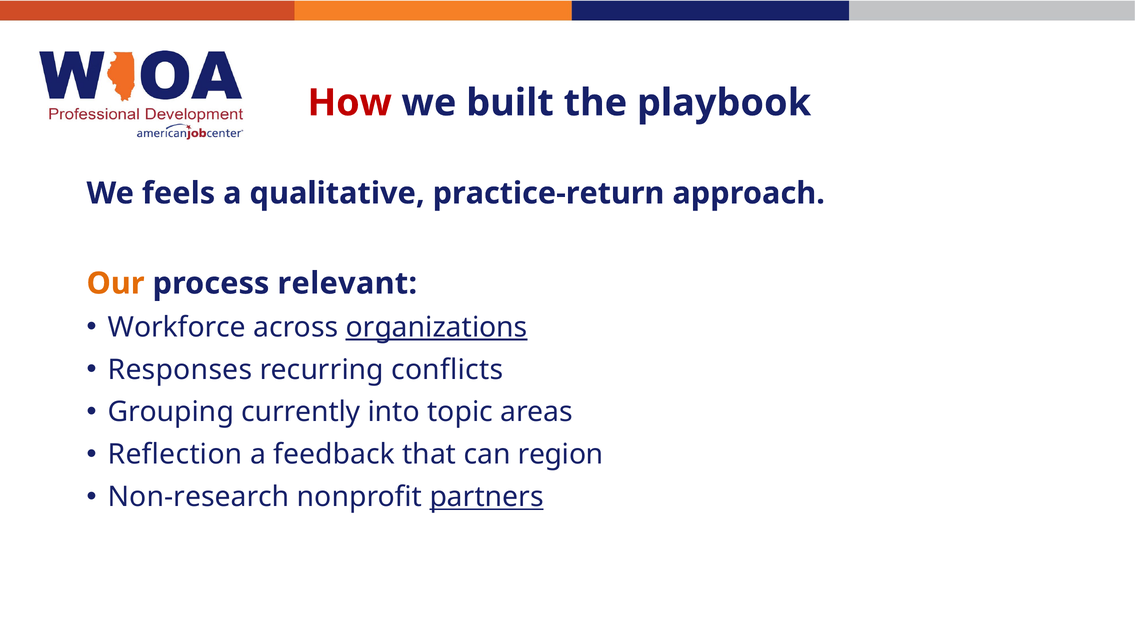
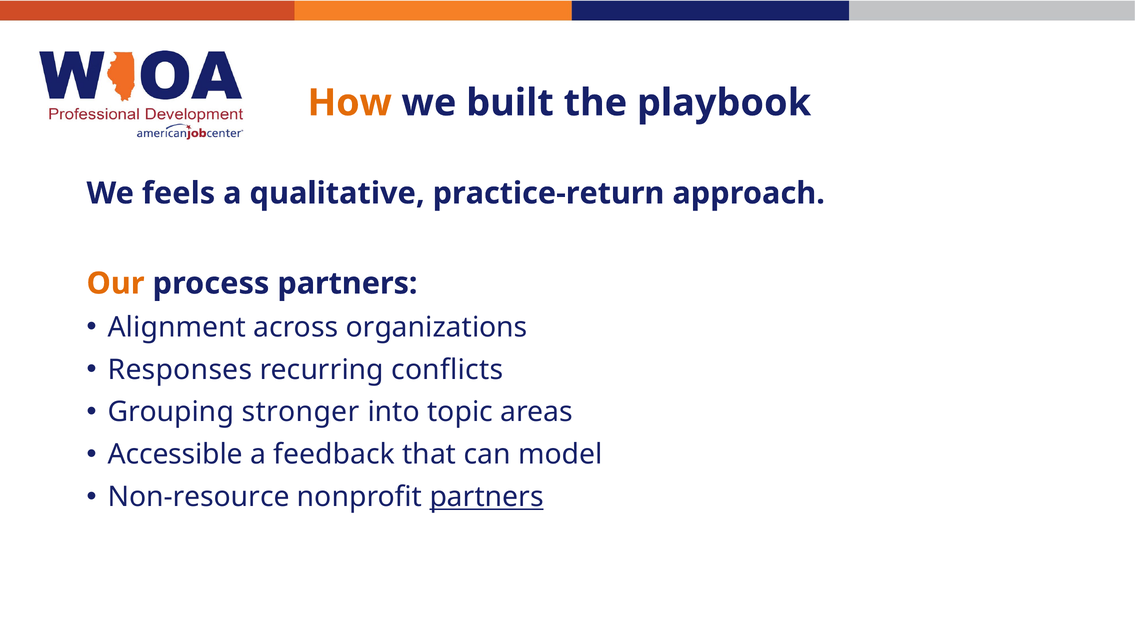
How colour: red -> orange (350, 103)
process relevant: relevant -> partners (347, 284)
Workforce: Workforce -> Alignment (177, 327)
organizations underline: present -> none (437, 327)
currently: currently -> stronger (301, 412)
Reflection: Reflection -> Accessible (175, 455)
region: region -> model (560, 455)
Non-research: Non-research -> Non-resource (199, 497)
